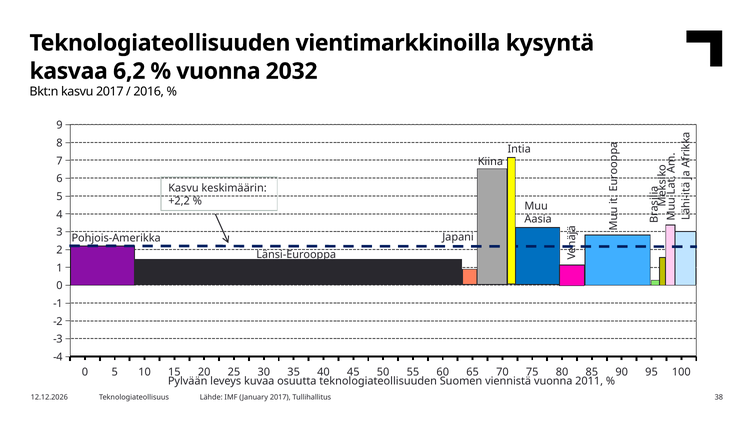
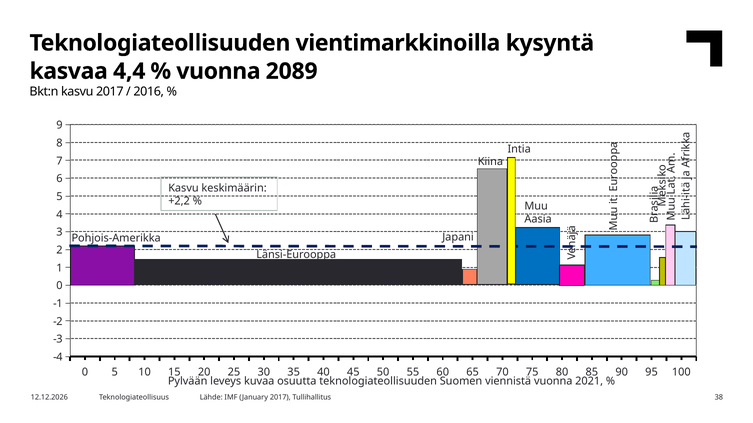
6,2: 6,2 -> 4,4 (129, 71)
2032: 2032 -> 2089 (292, 71)
2011: 2011 -> 2021 (589, 382)
